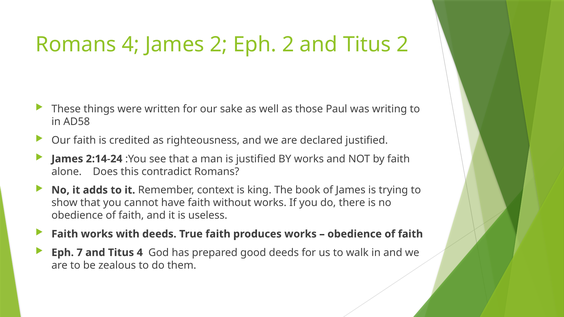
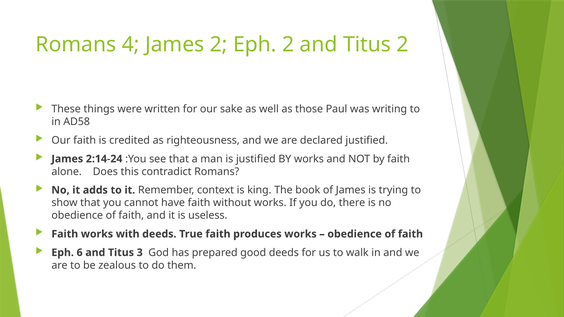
7: 7 -> 6 (80, 253)
Titus 4: 4 -> 3 (140, 253)
